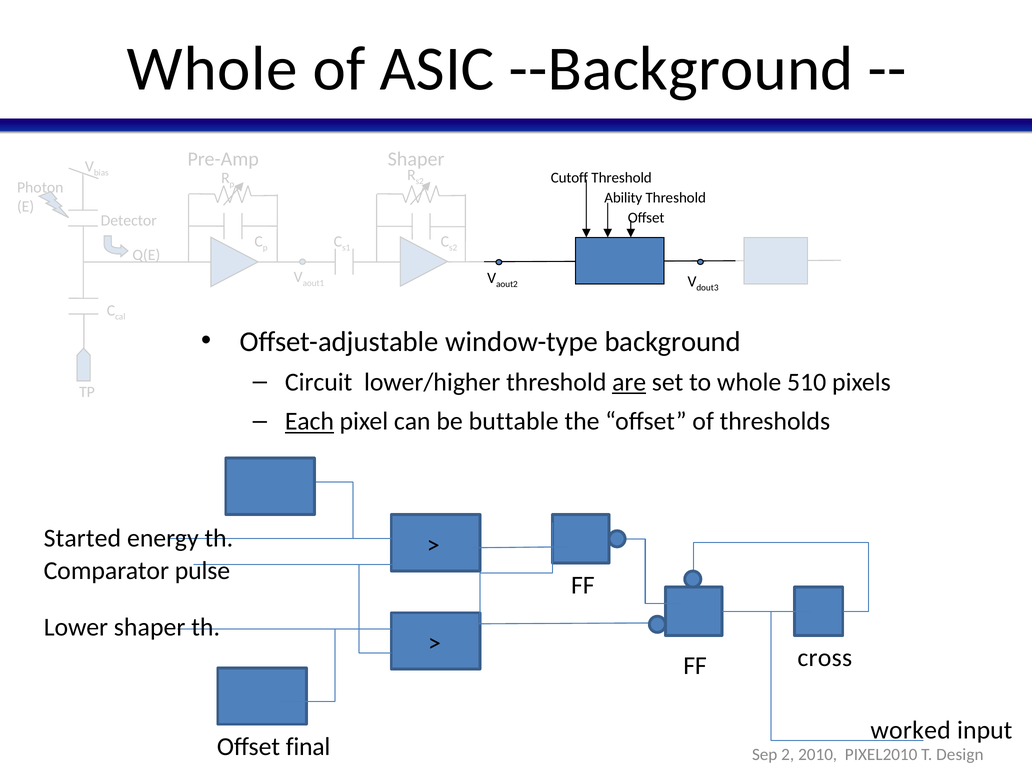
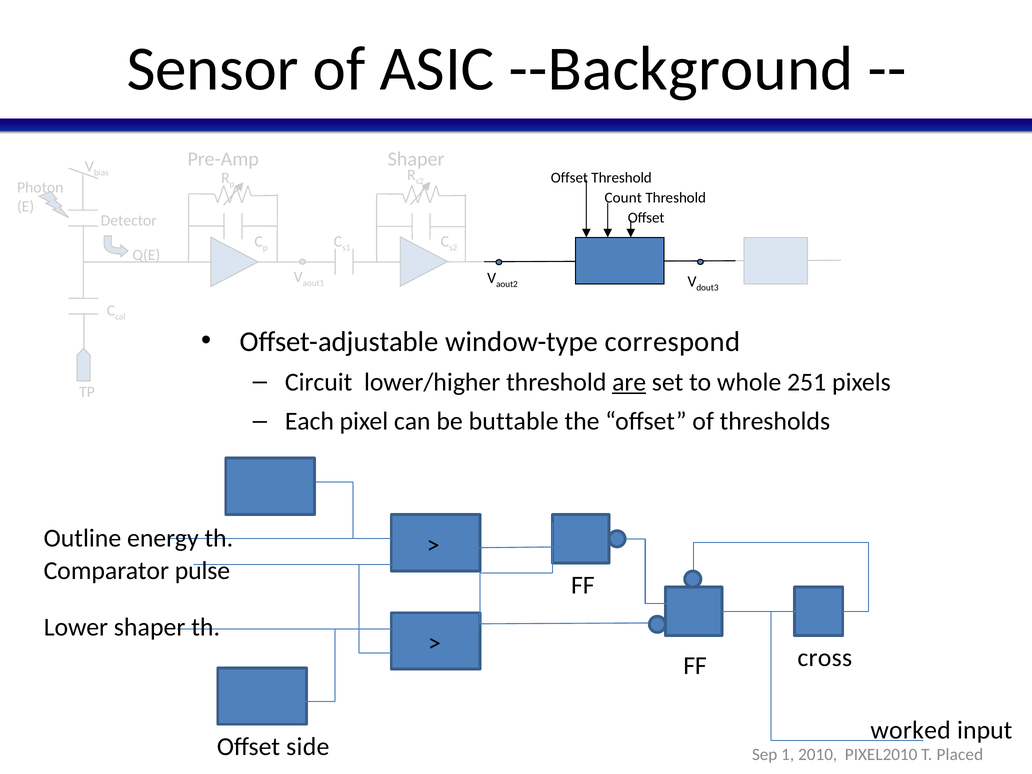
Whole: Whole -> Sensor (213, 69)
Cutoff: Cutoff -> Offset (569, 178)
Ability: Ability -> Count (623, 198)
background: background -> correspond (673, 342)
510: 510 -> 251 (807, 382)
Each underline: present -> none (309, 421)
Started: Started -> Outline (82, 538)
final: final -> side (308, 747)
2: 2 -> 1 (788, 755)
Design: Design -> Placed (960, 755)
